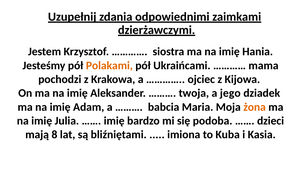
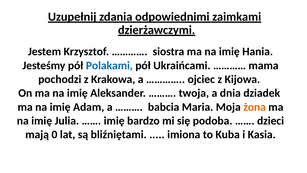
Polakami colour: orange -> blue (109, 65)
jego: jego -> dnia (230, 93)
8: 8 -> 0 (54, 134)
